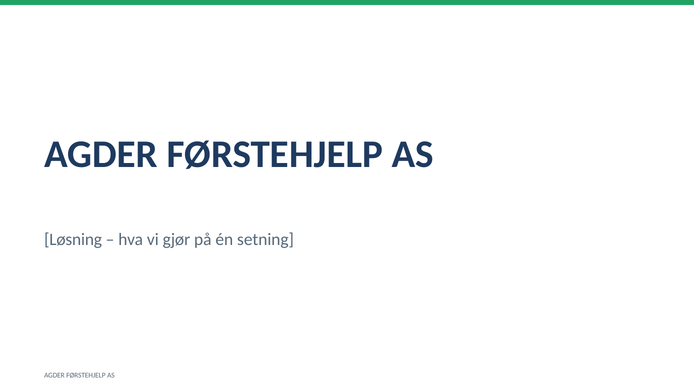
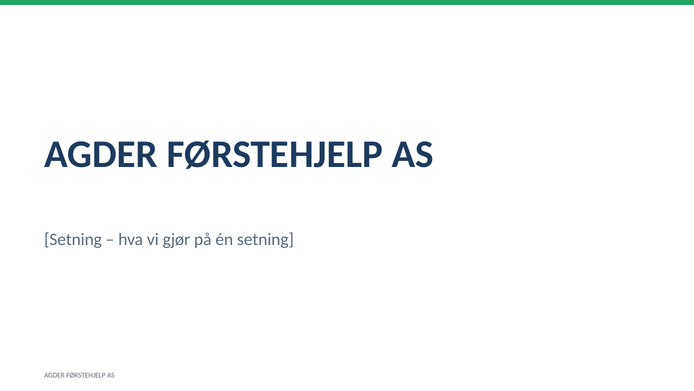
Løsning: Løsning -> Setning (73, 239)
